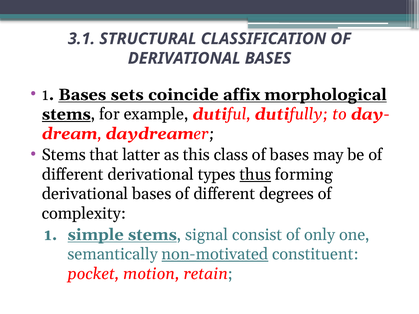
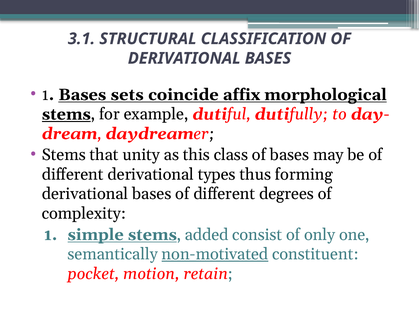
latter: latter -> unity (141, 155)
thus underline: present -> none (255, 175)
signal: signal -> added (207, 235)
